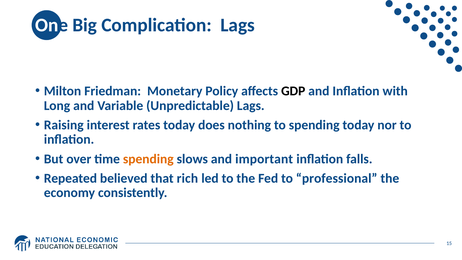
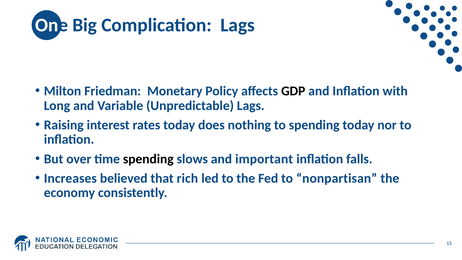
spending colour: orange -> black (148, 159)
Repeated: Repeated -> Increases (70, 178)
professional: professional -> nonpartisan (337, 178)
